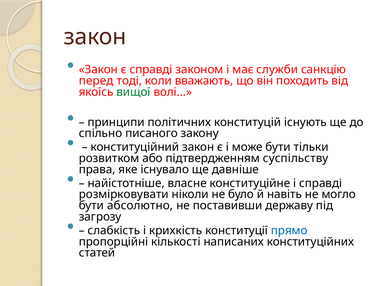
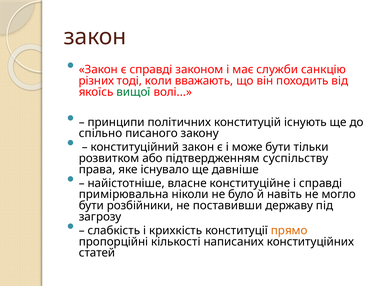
перед: перед -> різних (96, 81)
розмірковувати: розмірковувати -> примірювальна (124, 194)
абсолютно: абсолютно -> розбійники (140, 205)
прямо colour: blue -> orange (289, 230)
